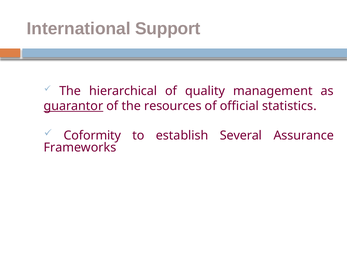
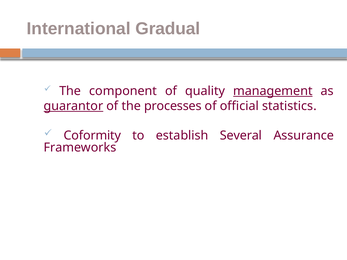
Support: Support -> Gradual (168, 29)
hierarchical: hierarchical -> component (123, 91)
management underline: none -> present (273, 91)
resources: resources -> processes (173, 106)
